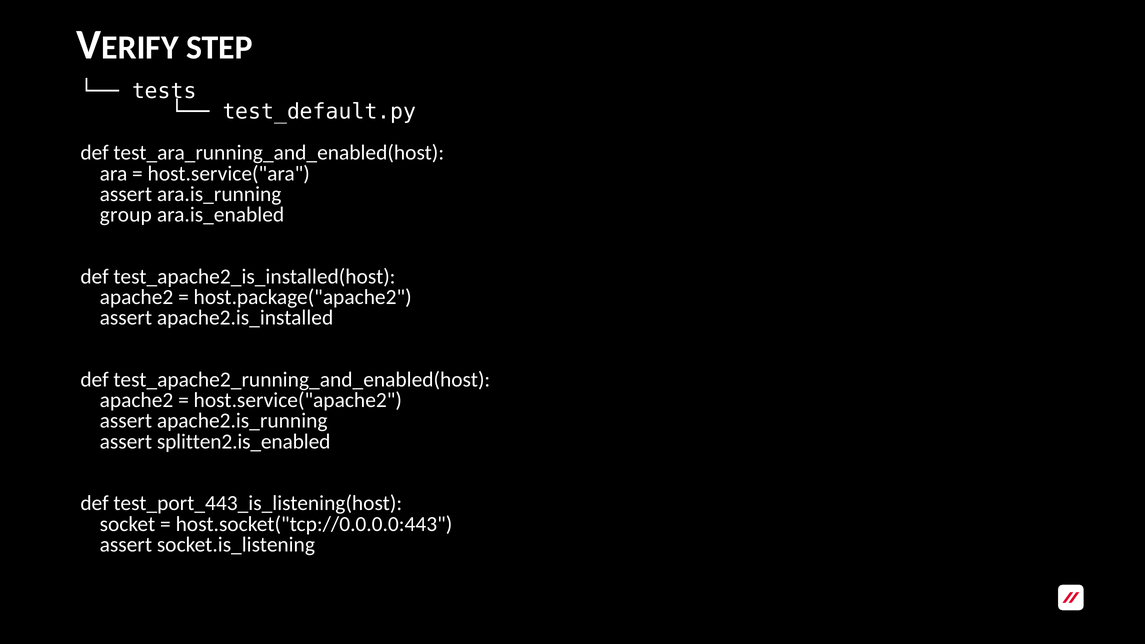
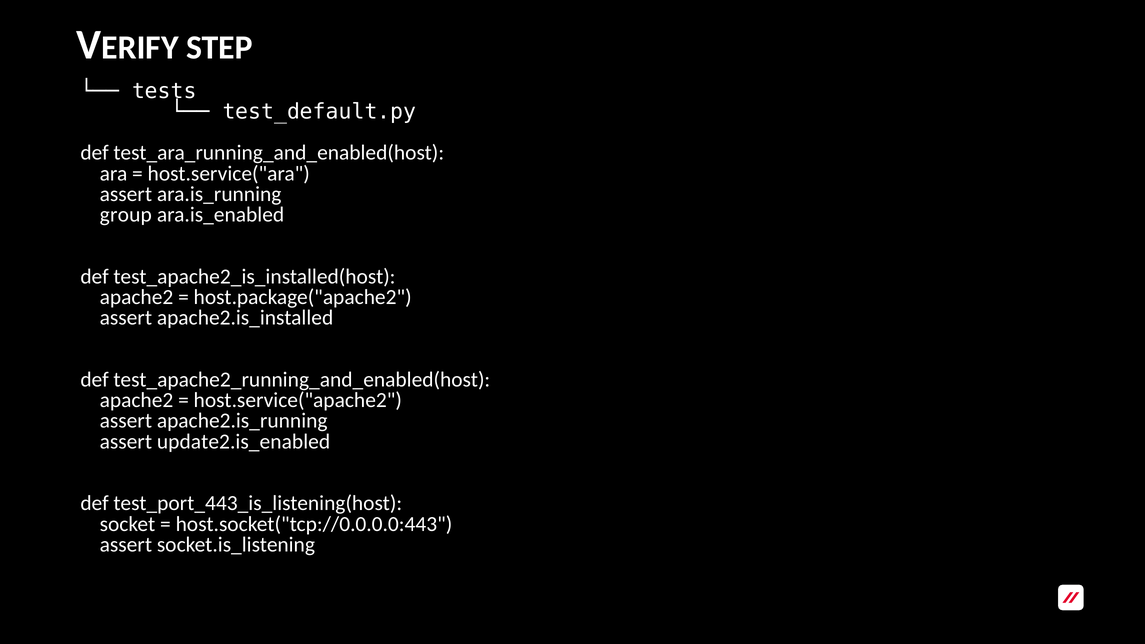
splitten2.is_enabled: splitten2.is_enabled -> update2.is_enabled (244, 442)
